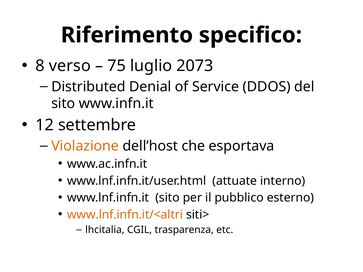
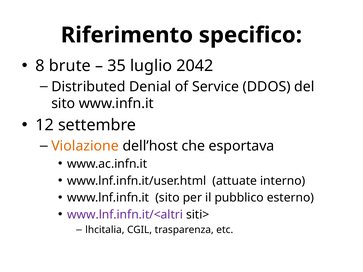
verso: verso -> brute (70, 66)
75: 75 -> 35 (117, 66)
2073: 2073 -> 2042 (195, 66)
www.lnf.infn.it/<altri colour: orange -> purple (125, 215)
